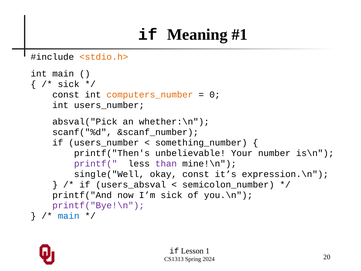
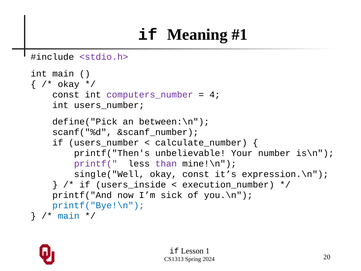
<stdio.h> colour: orange -> purple (104, 57)
sick: sick -> okay (69, 84)
computers_number colour: orange -> purple (150, 94)
0: 0 -> 4 (215, 94)
absval("Pick: absval("Pick -> define("Pick (85, 122)
whether:\n: whether:\n -> between:\n (174, 122)
something_number: something_number -> calculate_number (201, 142)
users_absval: users_absval -> users_inside (131, 184)
semicolon_number: semicolon_number -> execution_number (228, 184)
printf("Bye!\n colour: purple -> blue (98, 205)
